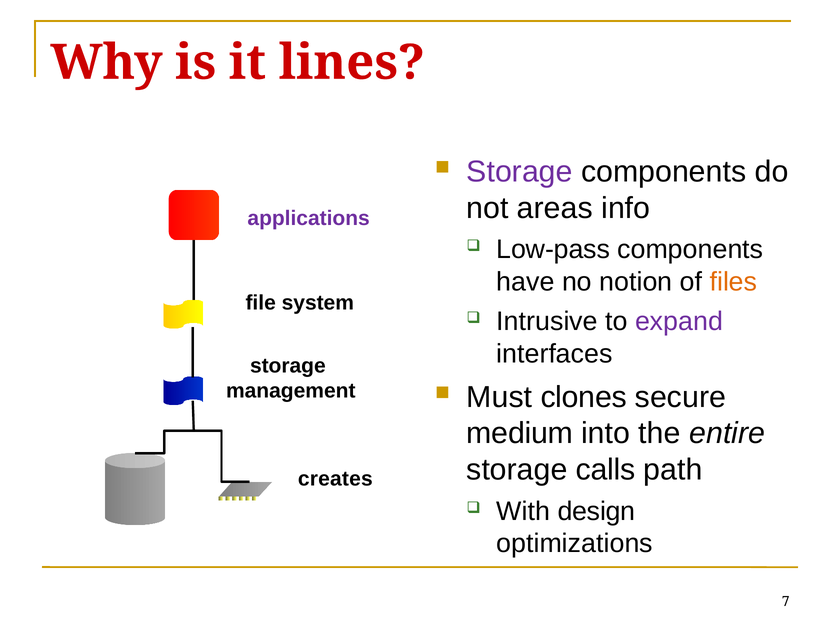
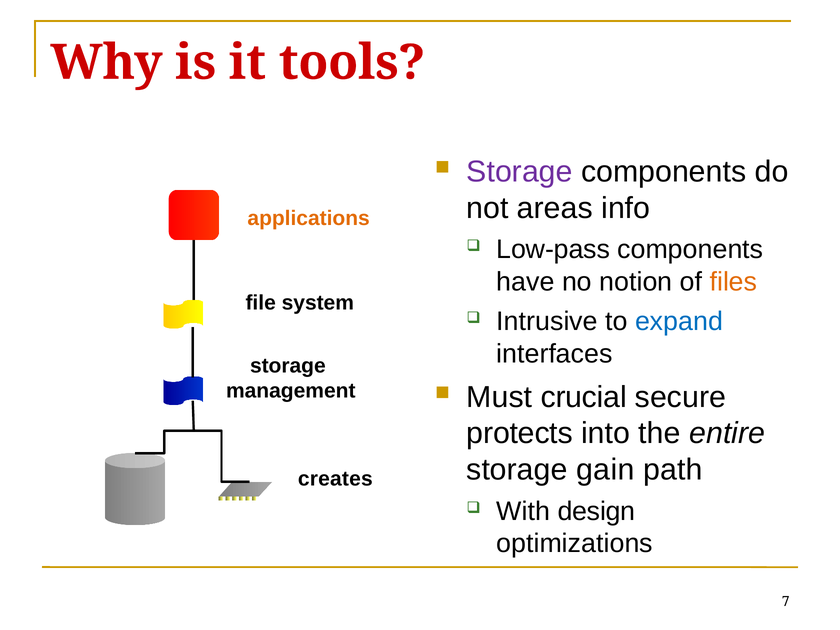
lines: lines -> tools (352, 63)
applications colour: purple -> orange (309, 218)
expand colour: purple -> blue (679, 322)
clones: clones -> crucial (584, 397)
medium: medium -> protects (520, 433)
calls: calls -> gain (605, 470)
